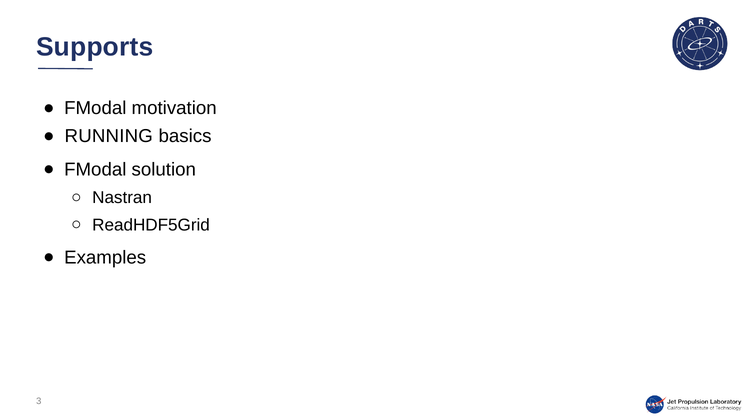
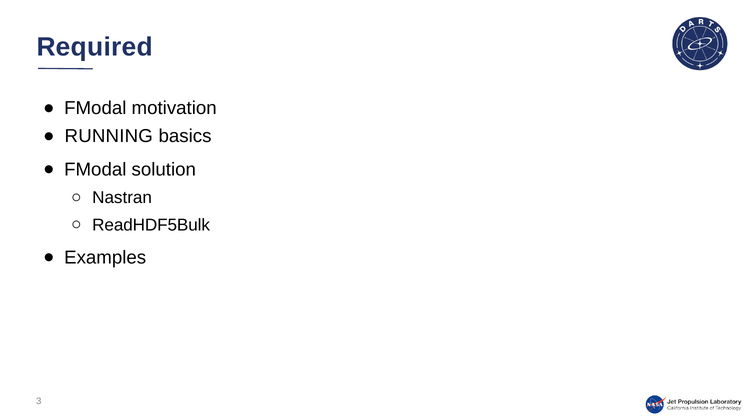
Supports: Supports -> Required (95, 47)
ReadHDF5Grid: ReadHDF5Grid -> ReadHDF5Bulk (151, 225)
